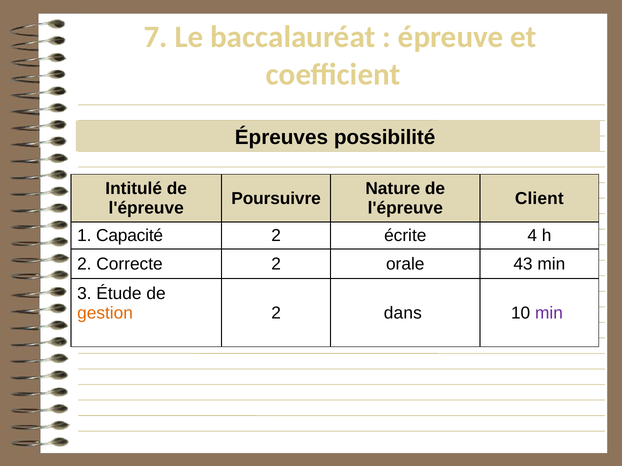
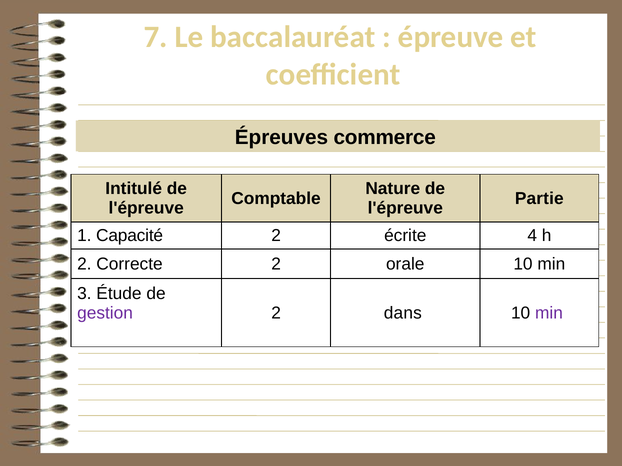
possibilité: possibilité -> commerce (385, 138)
Poursuivre: Poursuivre -> Comptable (276, 199)
Client: Client -> Partie (539, 199)
orale 43: 43 -> 10 (523, 264)
gestion colour: orange -> purple (105, 313)
